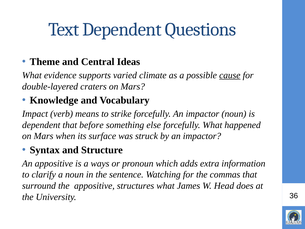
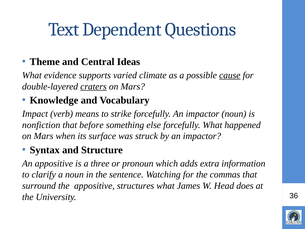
craters underline: none -> present (93, 86)
dependent: dependent -> nonfiction (41, 125)
ways: ways -> three (100, 163)
